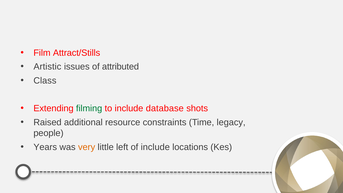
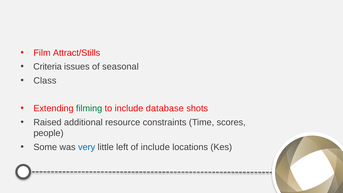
Artistic: Artistic -> Criteria (48, 67)
attributed: attributed -> seasonal (120, 67)
legacy: legacy -> scores (231, 122)
Years: Years -> Some (45, 147)
very colour: orange -> blue (87, 147)
